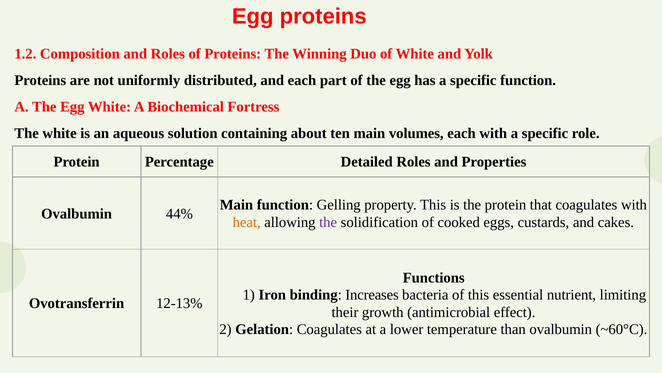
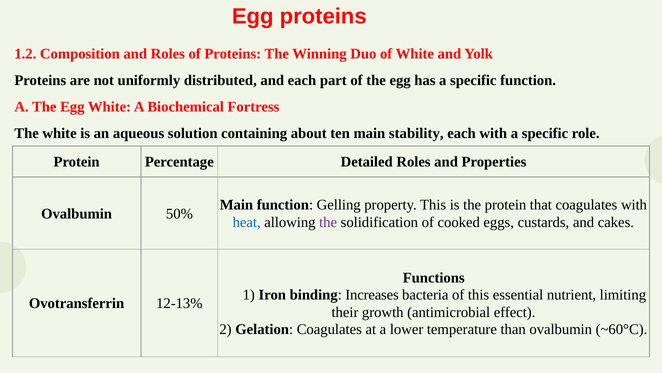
volumes: volumes -> stability (416, 133)
44%: 44% -> 50% (179, 213)
heat colour: orange -> blue (247, 222)
